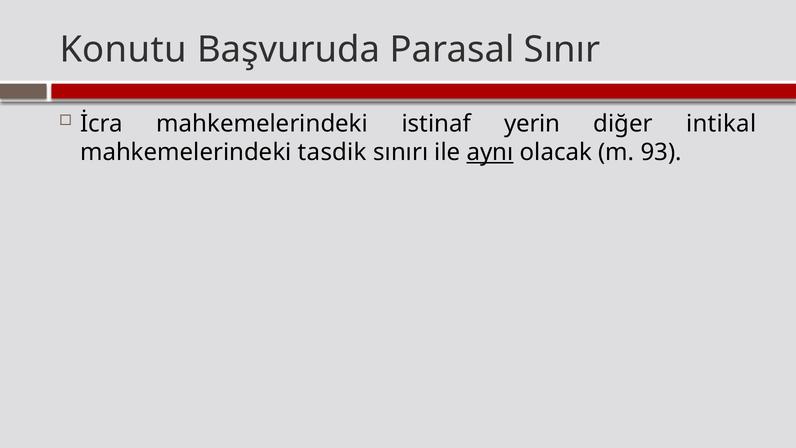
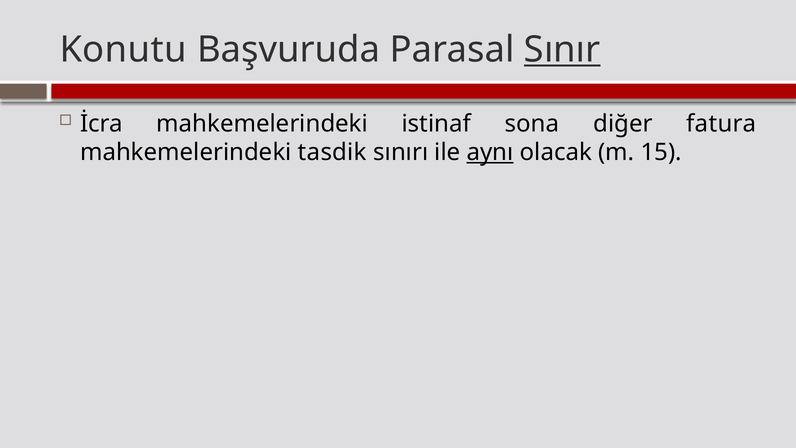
Sınır underline: none -> present (562, 50)
yerin: yerin -> sona (532, 124)
intikal: intikal -> fatura (721, 124)
93: 93 -> 15 (661, 152)
